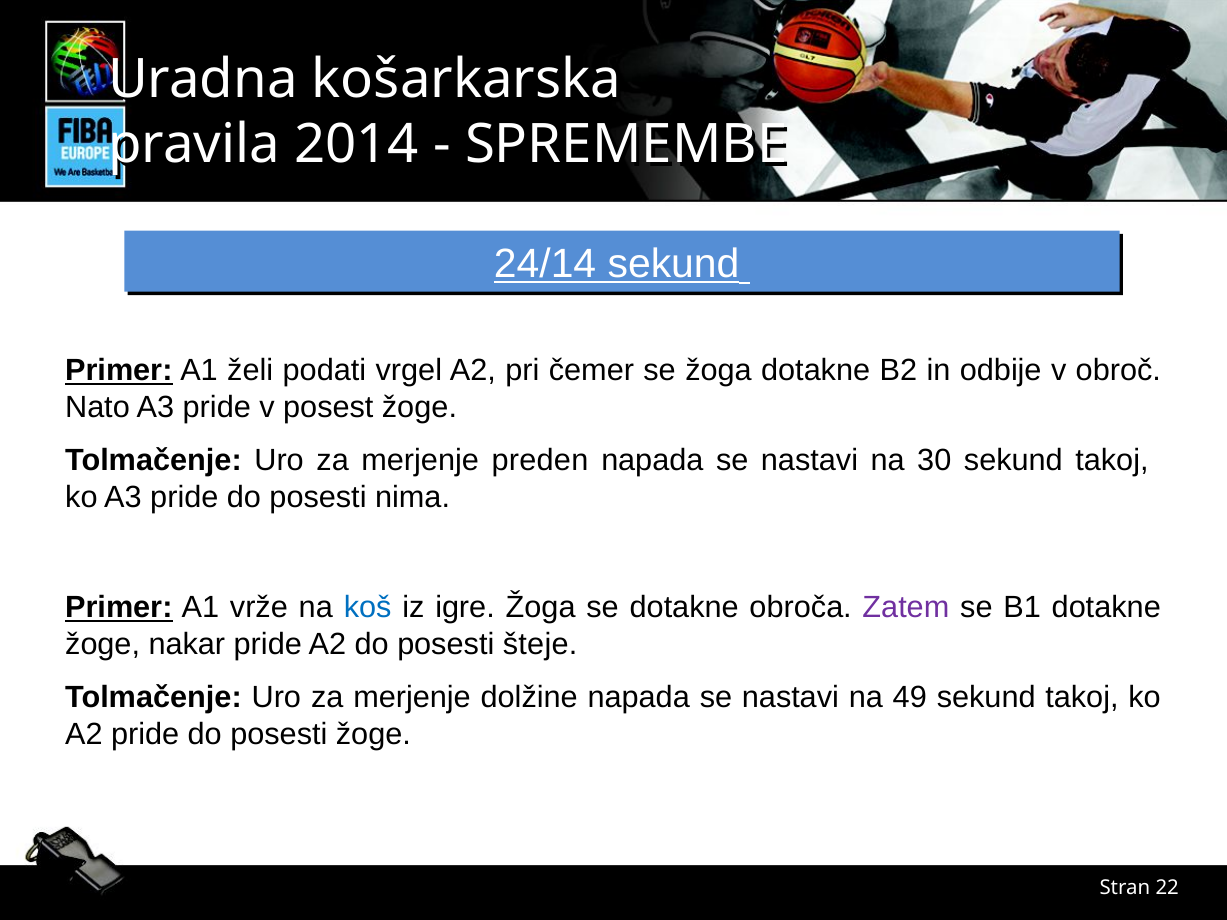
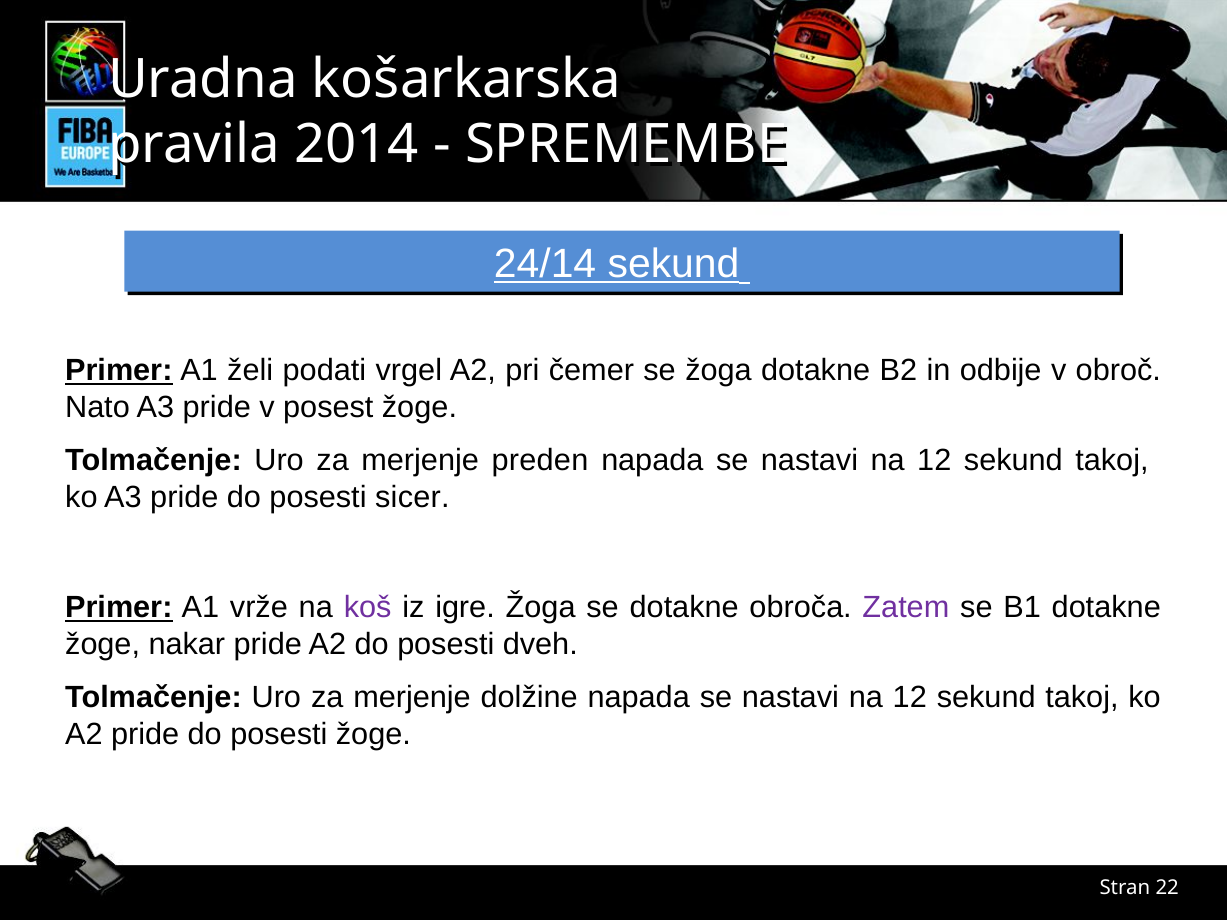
30: 30 -> 12 (934, 461)
nima: nima -> sicer (412, 497)
koš colour: blue -> purple (368, 608)
šteje: šteje -> dveh (540, 645)
49: 49 -> 12 (910, 698)
